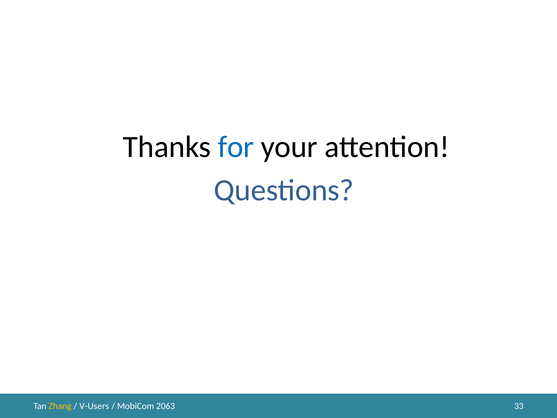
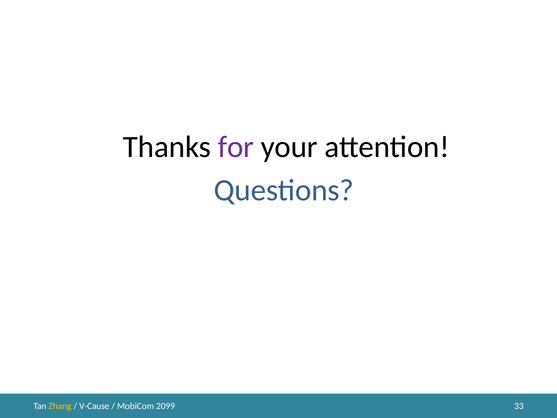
for colour: blue -> purple (236, 147)
V-Users: V-Users -> V-Cause (94, 406)
2063: 2063 -> 2099 (166, 406)
